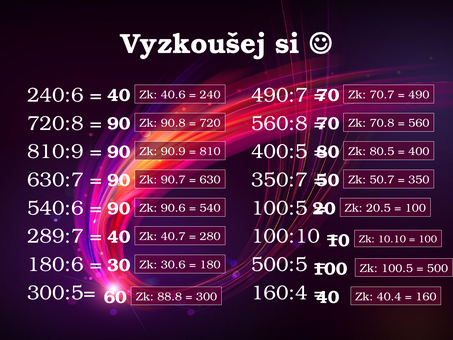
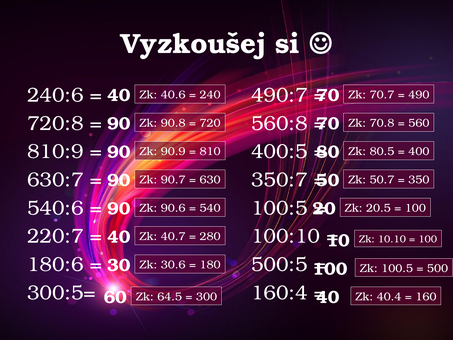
289:7: 289:7 -> 220:7 (55, 236)
88.8: 88.8 -> 64.5 (170, 296)
